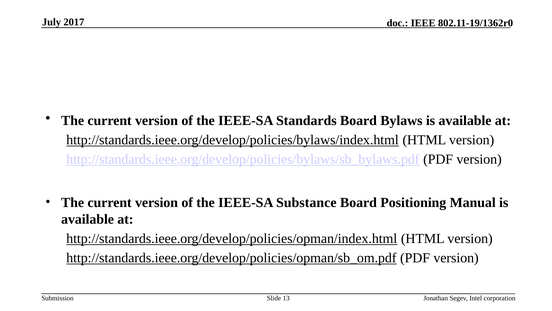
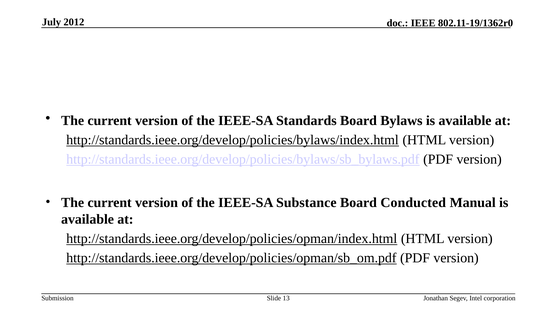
2017: 2017 -> 2012 (74, 22)
Positioning: Positioning -> Conducted (413, 202)
